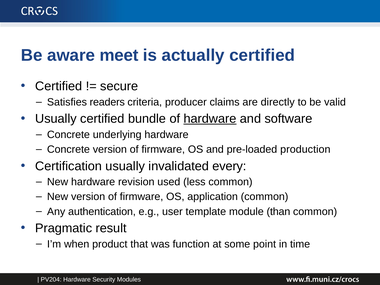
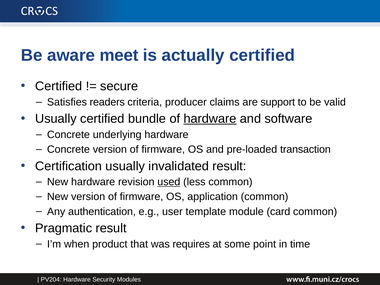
directly: directly -> support (278, 102)
production: production -> transaction (305, 149)
invalidated every: every -> result (229, 166)
used underline: none -> present (169, 182)
than: than -> card (278, 212)
function: function -> requires (191, 244)
